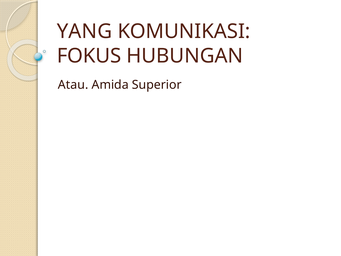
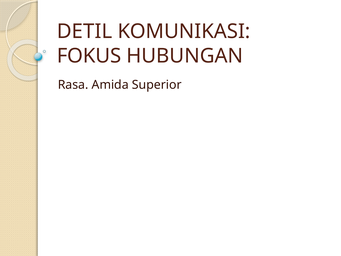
YANG: YANG -> DETIL (84, 31)
Atau: Atau -> Rasa (73, 85)
